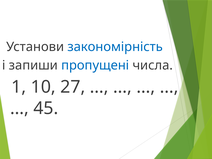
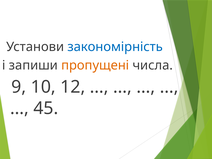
пропущені colour: blue -> orange (95, 65)
1: 1 -> 9 (19, 87)
27: 27 -> 12 (73, 87)
